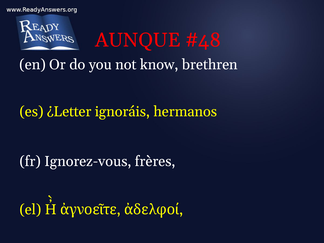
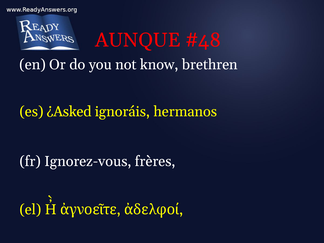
¿Letter: ¿Letter -> ¿Asked (69, 112)
